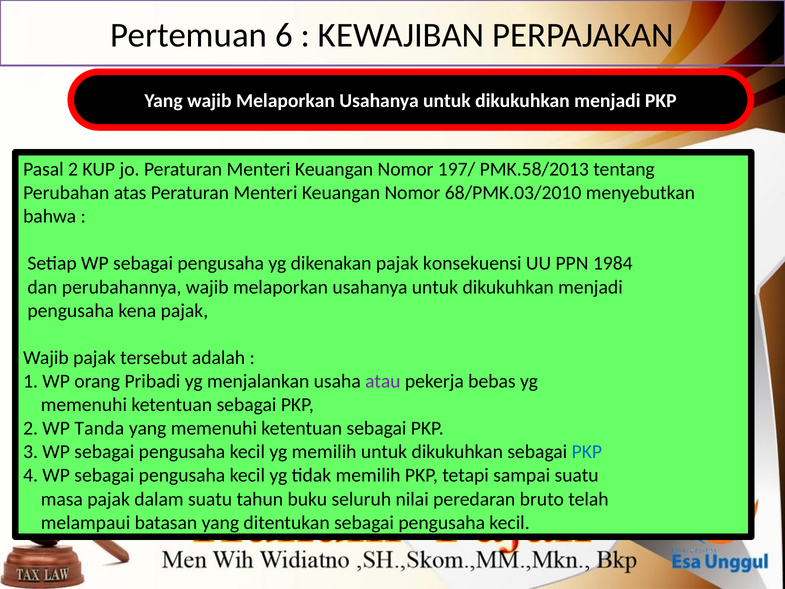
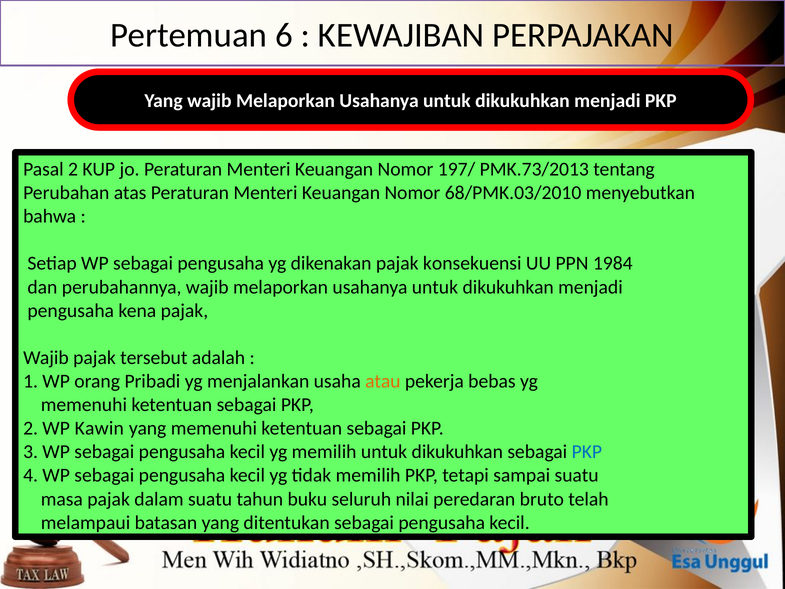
PMK.58/2013: PMK.58/2013 -> PMK.73/2013 (534, 169)
atau colour: purple -> orange (383, 381)
Tanda: Tanda -> Kawin (99, 428)
